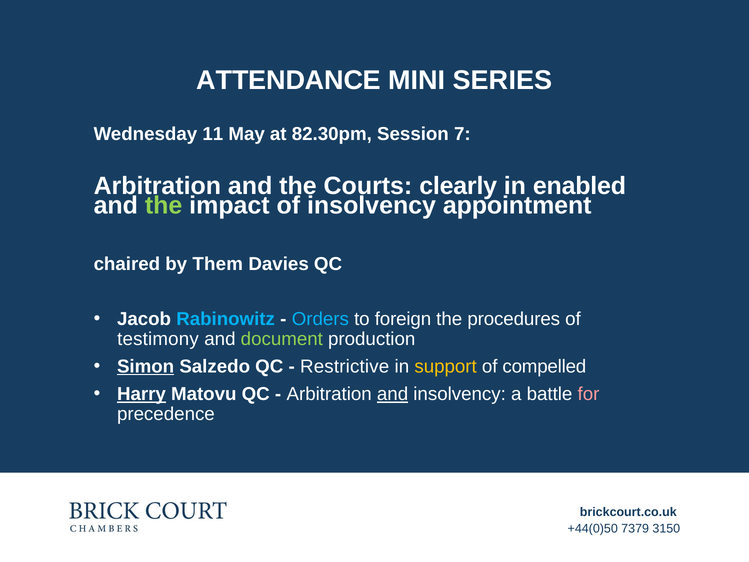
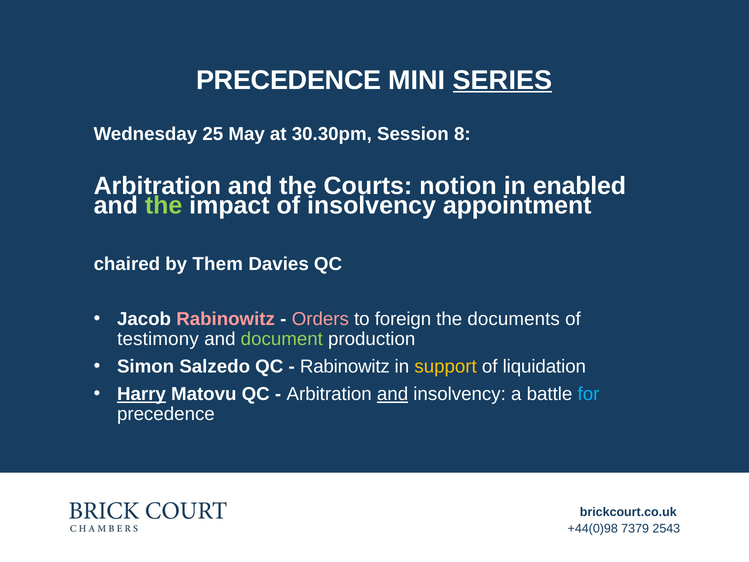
ATTENDANCE: ATTENDANCE -> PRECEDENCE (289, 80)
SERIES underline: none -> present (502, 80)
11: 11 -> 25 (213, 134)
82.30pm: 82.30pm -> 30.30pm (332, 134)
7: 7 -> 8 (462, 134)
clearly: clearly -> notion (458, 186)
Rabinowitz colour: light blue -> pink (226, 319)
Orders colour: light blue -> pink (320, 319)
procedures: procedures -> documents (514, 319)
Simon underline: present -> none (146, 366)
Restrictive: Restrictive -> Rabinowitz (345, 366)
compelled: compelled -> liquidation (544, 366)
for colour: pink -> light blue (588, 394)
+44(0)50: +44(0)50 -> +44(0)98 (593, 528)
3150: 3150 -> 2543 (666, 528)
